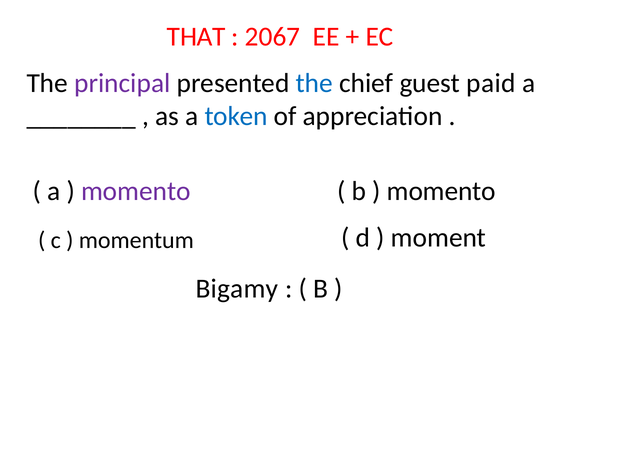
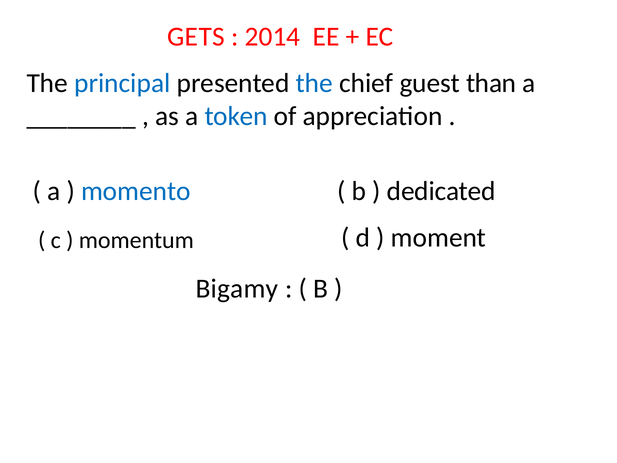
THAT: THAT -> GETS (196, 37)
2067: 2067 -> 2014 (273, 37)
principal colour: purple -> blue (122, 83)
paid: paid -> than (491, 83)
momento colour: purple -> blue (136, 191)
momento: momento -> dedicated (441, 191)
